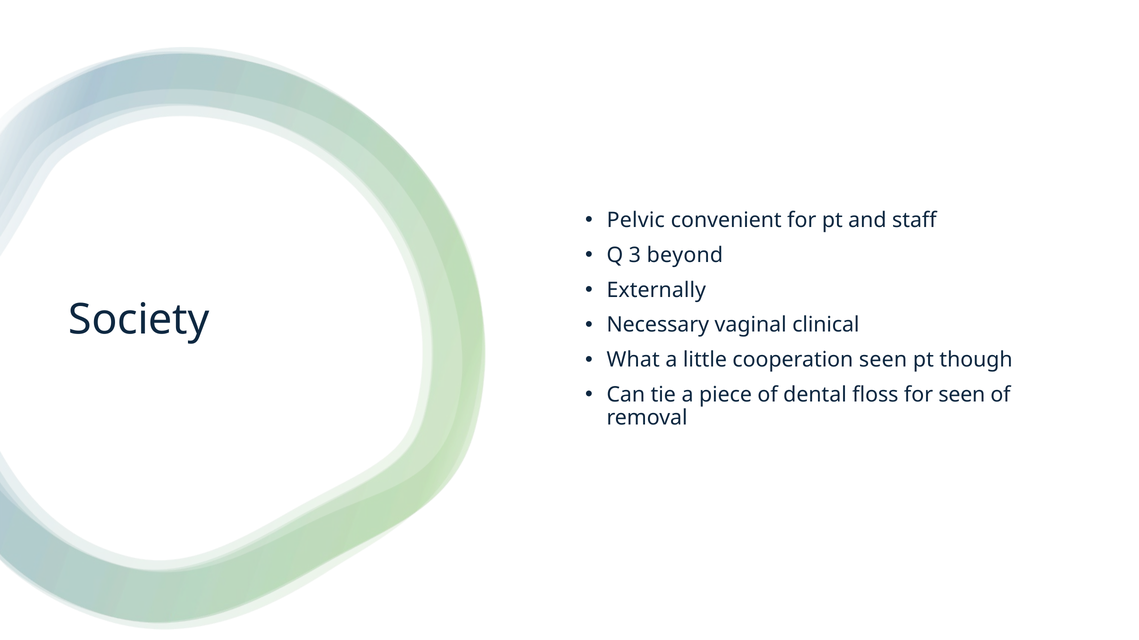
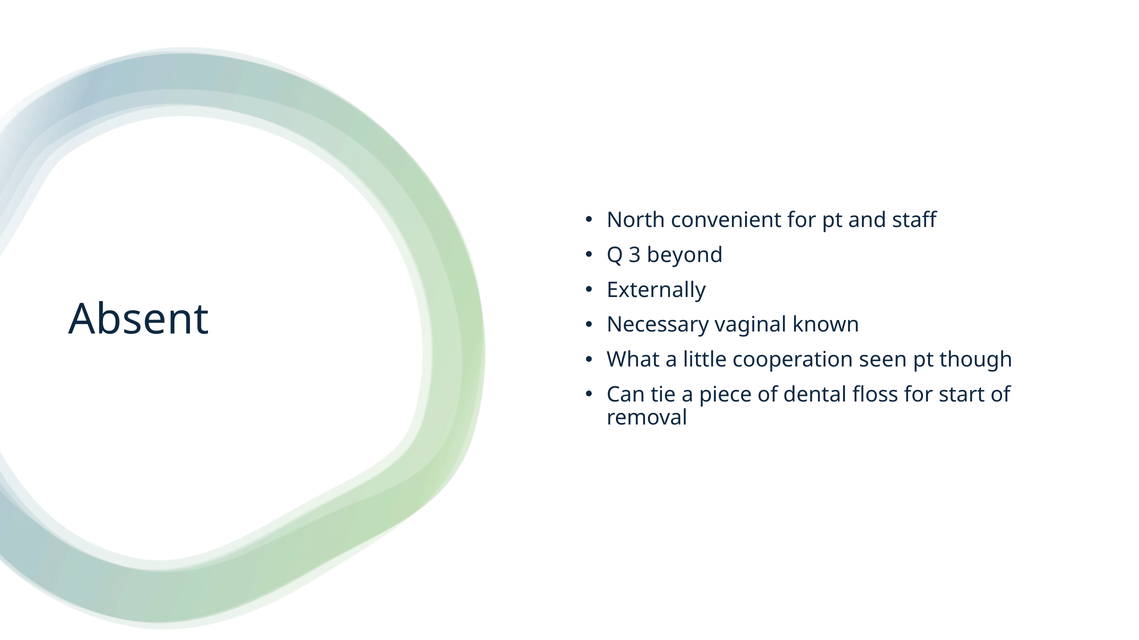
Pelvic: Pelvic -> North (636, 220)
Society: Society -> Absent (139, 320)
clinical: clinical -> known (826, 325)
for seen: seen -> start (962, 395)
